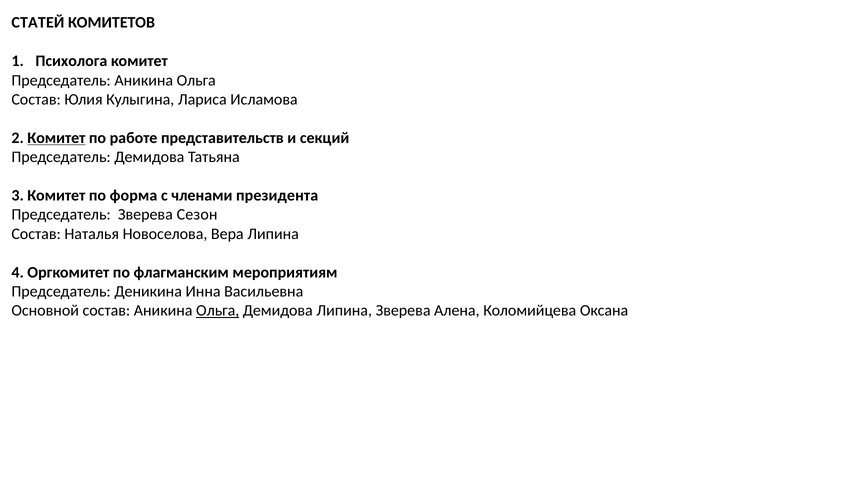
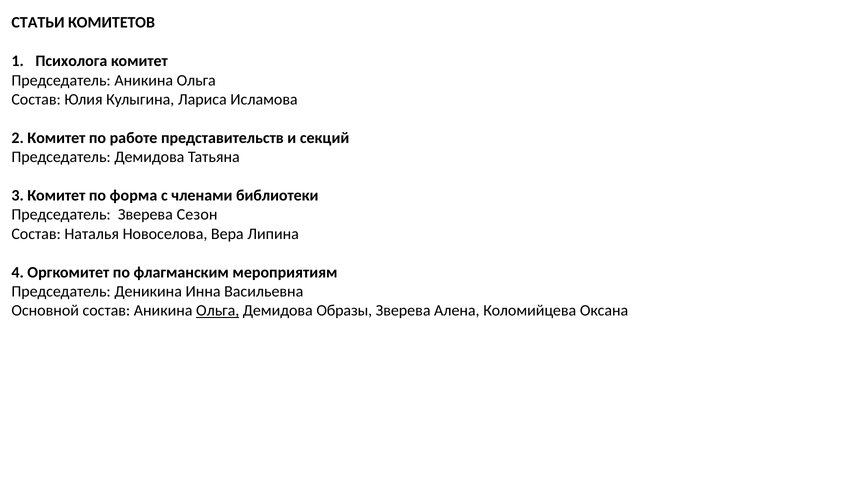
СТАТЕЙ: СТАТЕЙ -> СТАТЬИ (38, 23)
Комитет underline: present -> none (56, 138)
президента: президента -> библиотеки (277, 195)
Демидова Липина: Липина -> Образы (344, 311)
